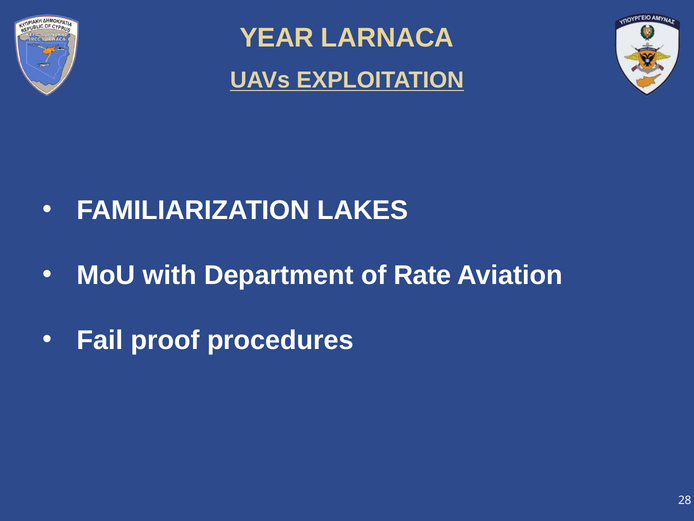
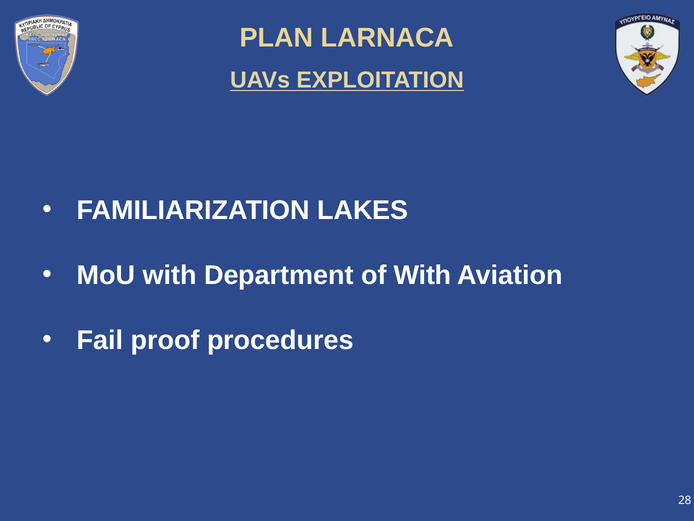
YEAR: YEAR -> PLAN (277, 38)
of Rate: Rate -> With (423, 275)
